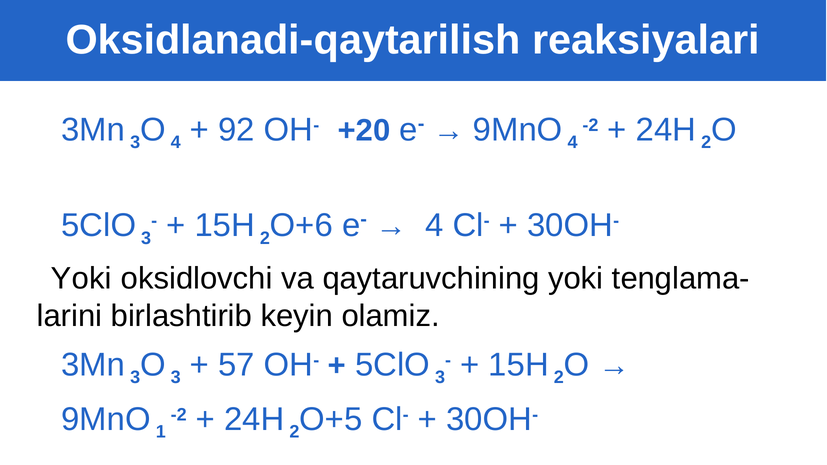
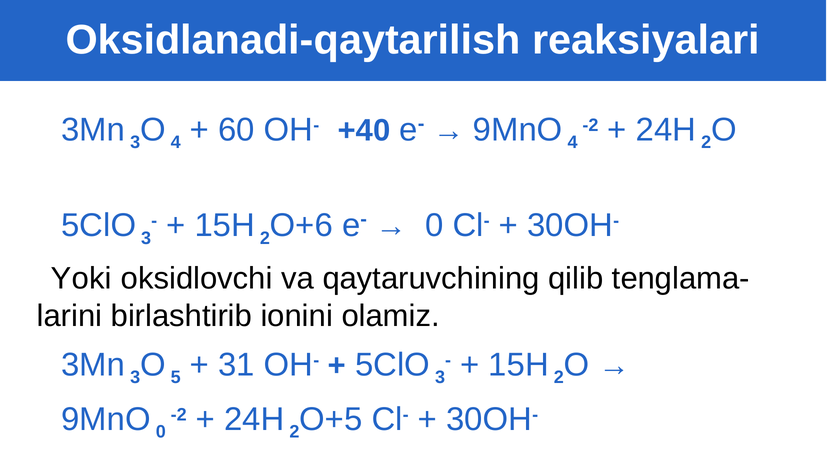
92: 92 -> 60 (236, 130)
+20: +20 -> +40 (364, 131)
4: 4 -> 0 (434, 226)
qaytaruvchining yoki: yoki -> qilib (576, 279)
keyin: keyin -> ionini (297, 316)
3: 3 -> 5 (176, 378)
57: 57 -> 31 (236, 365)
9MnO 1: 1 -> 0 (161, 432)
